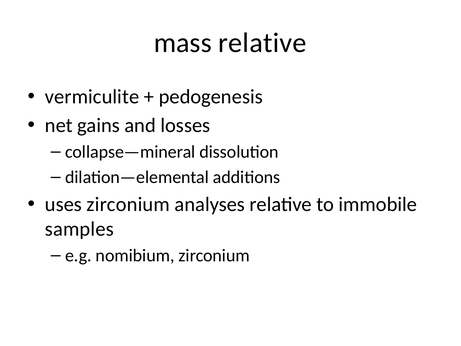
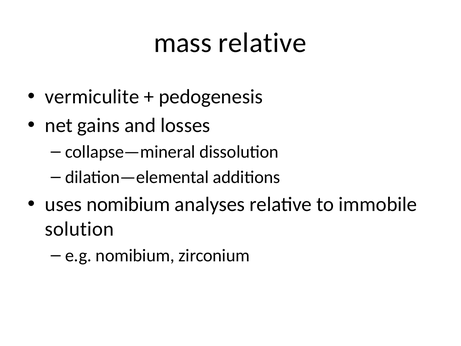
uses zirconium: zirconium -> nomibium (128, 204)
samples: samples -> solution (79, 229)
